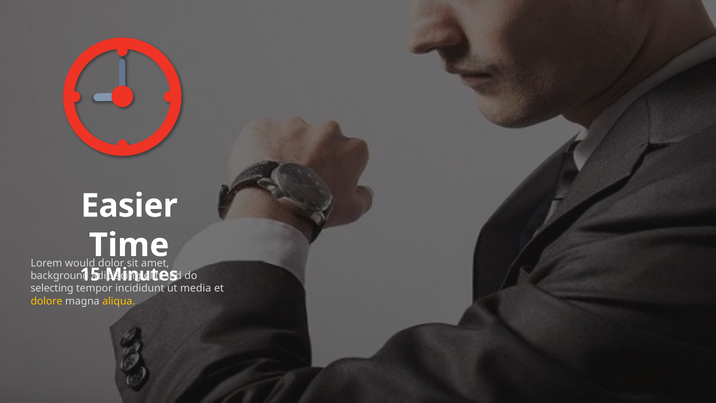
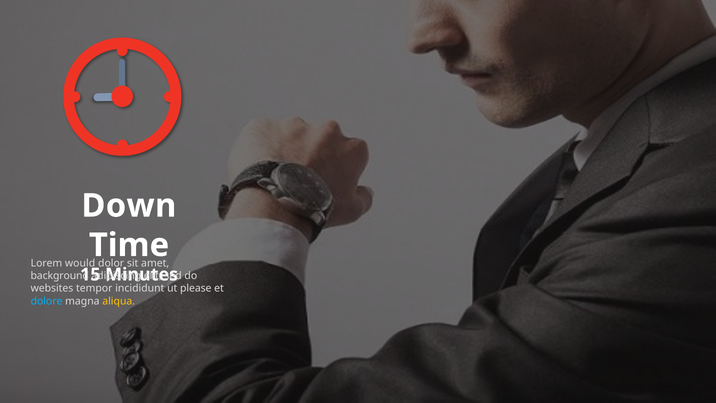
Easier: Easier -> Down (129, 206)
selecting: selecting -> websites (52, 288)
media: media -> please (196, 288)
dolore colour: yellow -> light blue (47, 301)
